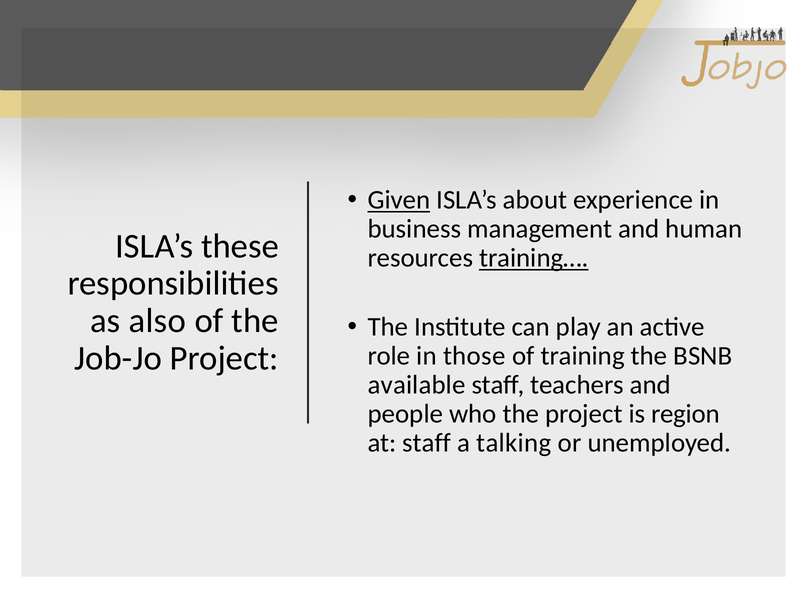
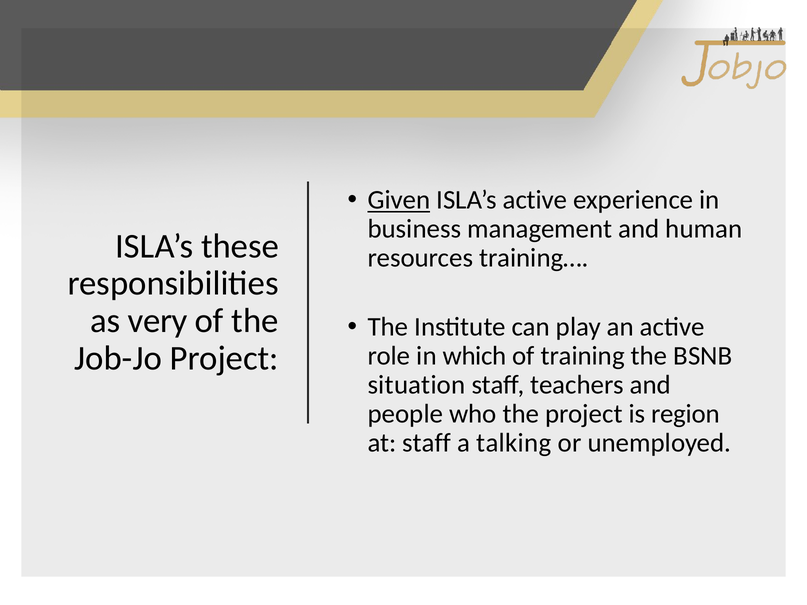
ISLA’s about: about -> active (535, 200)
training… underline: present -> none (534, 258)
also: also -> very (158, 321)
those: those -> which (475, 356)
available: available -> situation (417, 385)
